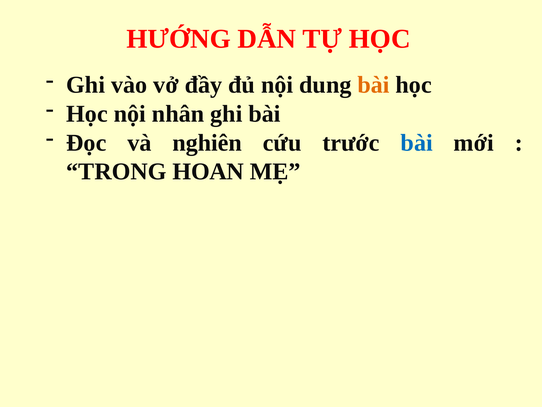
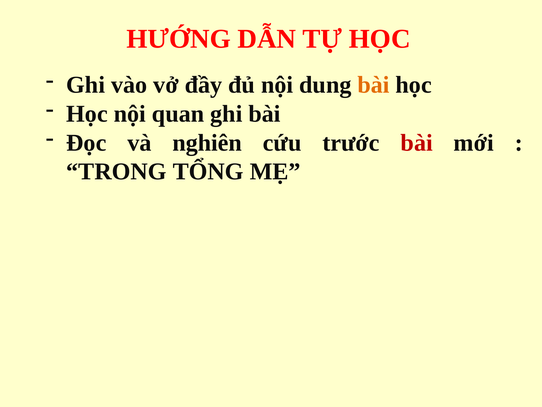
nhân: nhân -> quan (178, 114)
bài colour: blue -> red (417, 143)
HOAN: HOAN -> TỔNG (208, 171)
